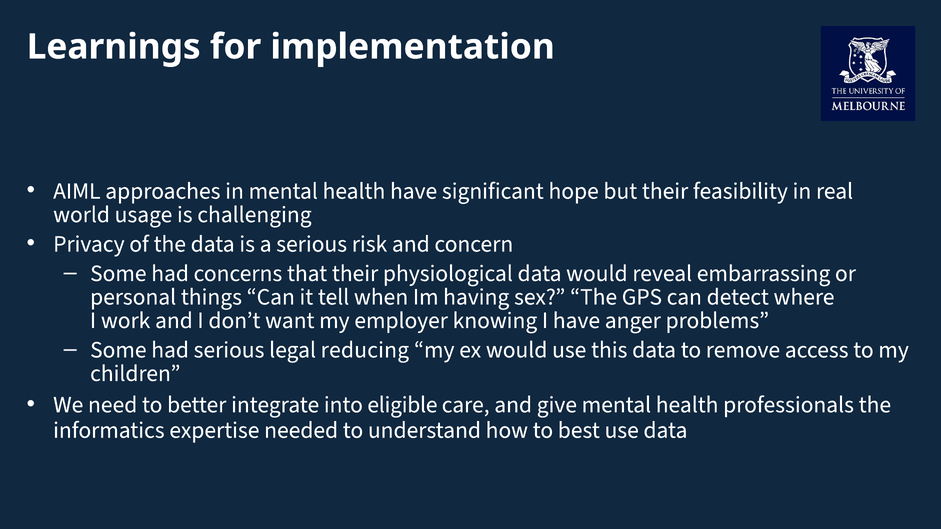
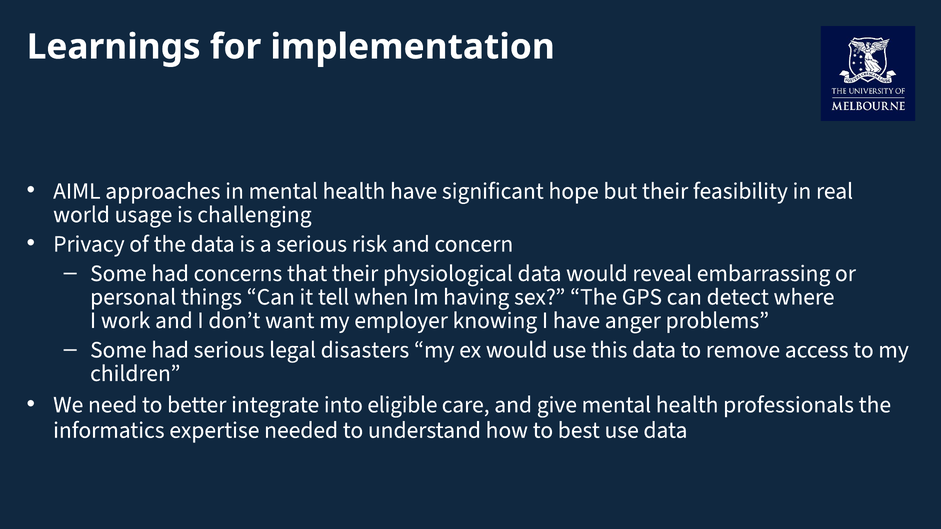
reducing: reducing -> disasters (365, 350)
